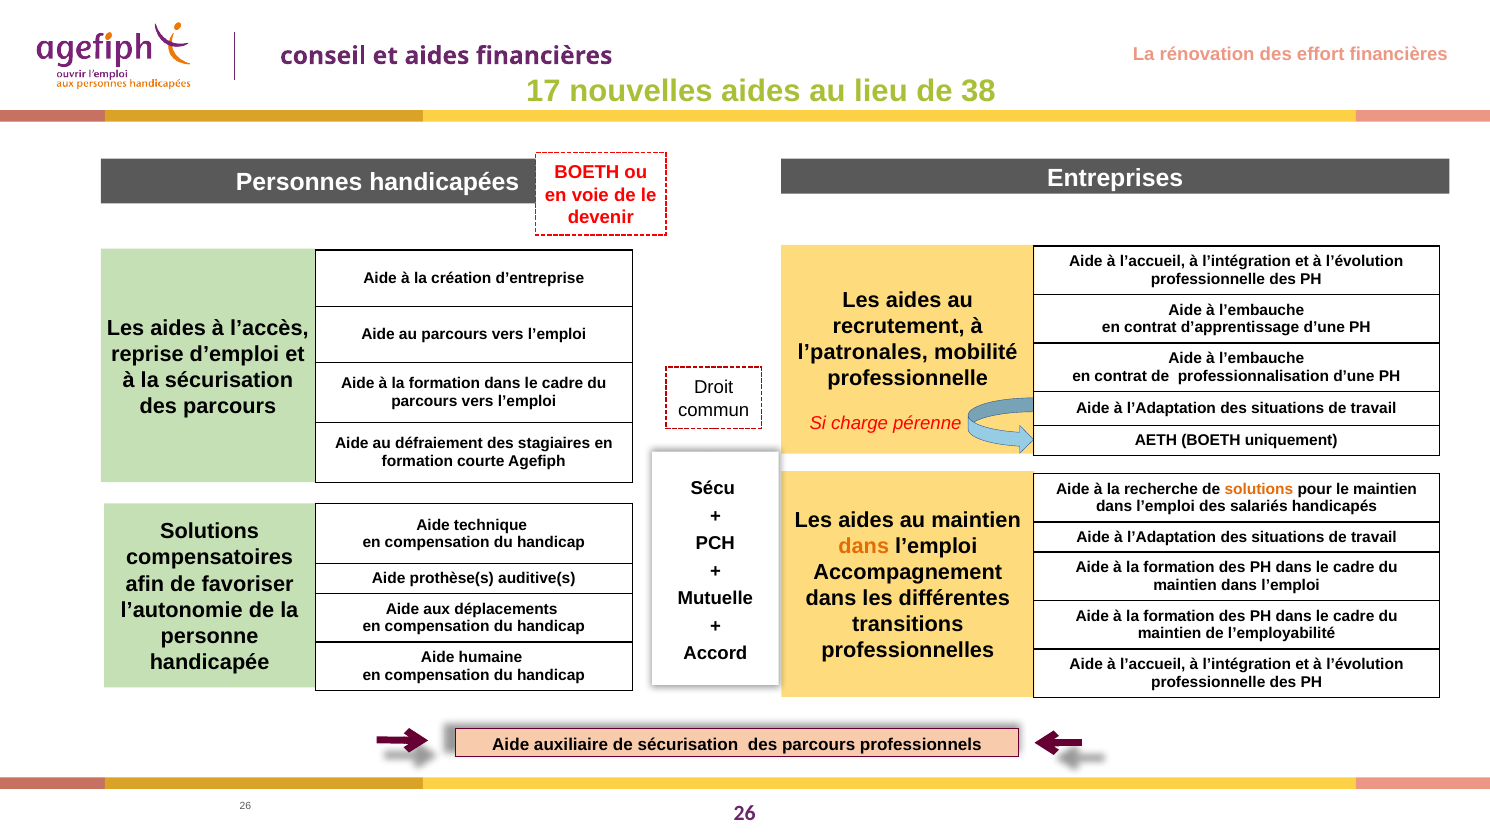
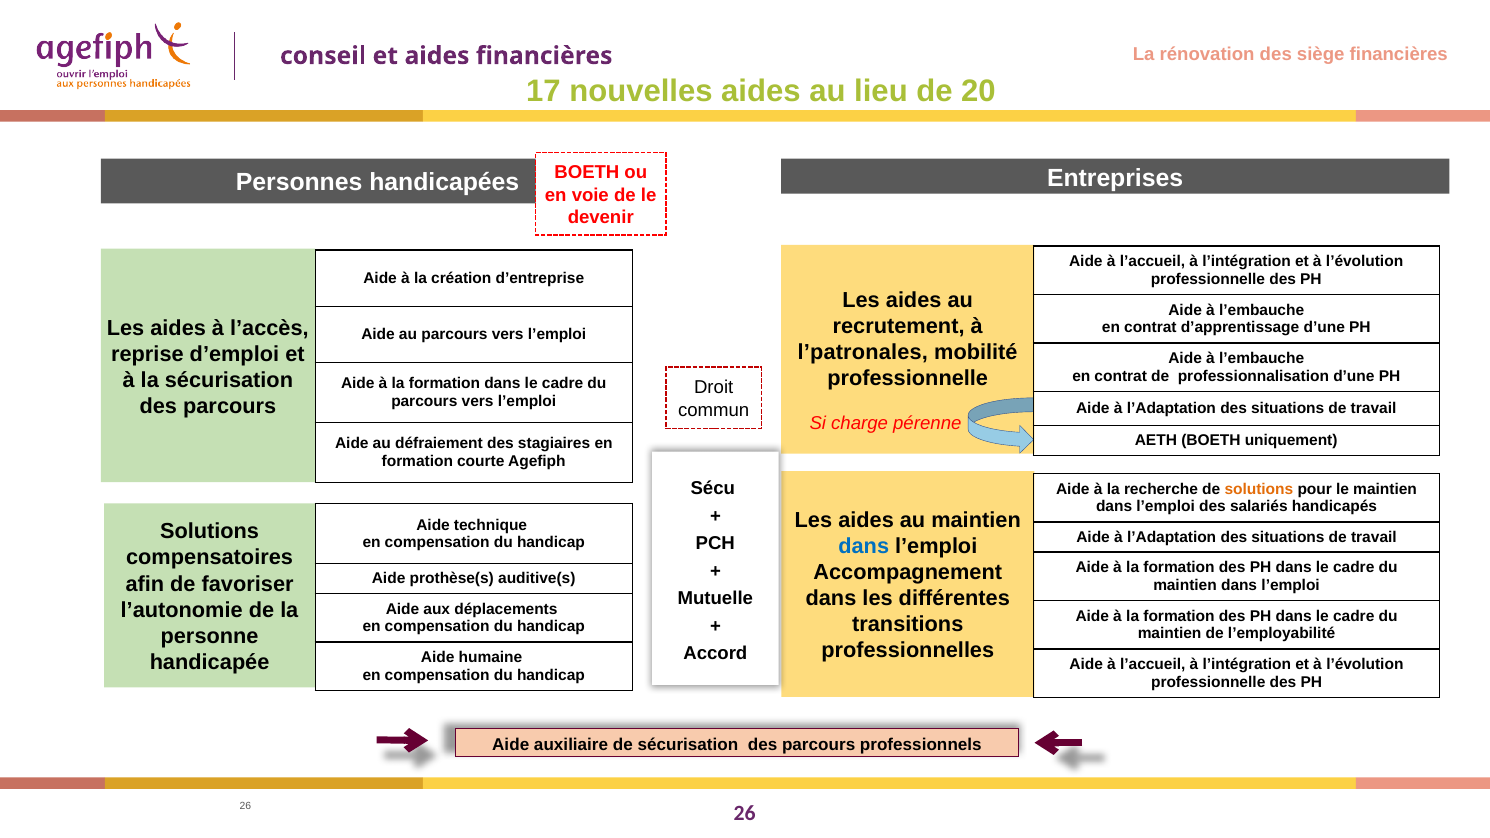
effort: effort -> siège (1321, 54)
38: 38 -> 20 (978, 91)
dans colour: orange -> blue (864, 547)
